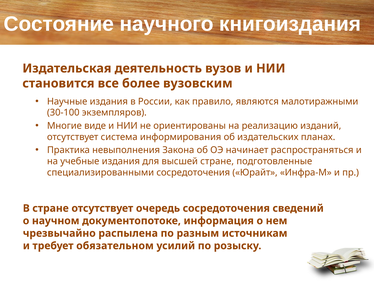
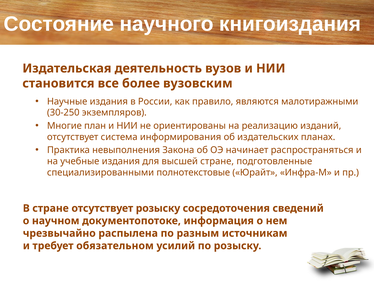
30-100: 30-100 -> 30-250 (63, 112)
виде: виде -> план (95, 126)
специализированными сосредоточения: сосредоточения -> полнотекстовые (193, 172)
отсутствует очередь: очередь -> розыску (158, 208)
